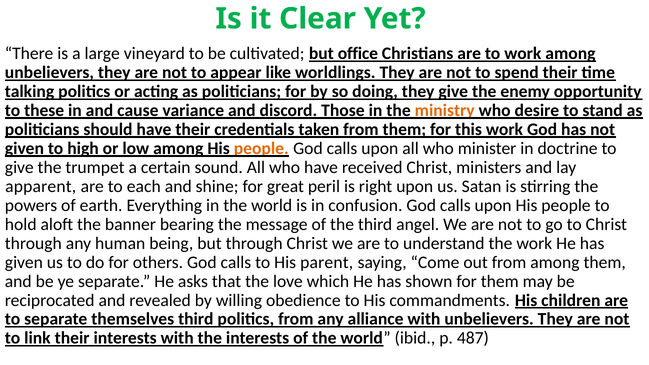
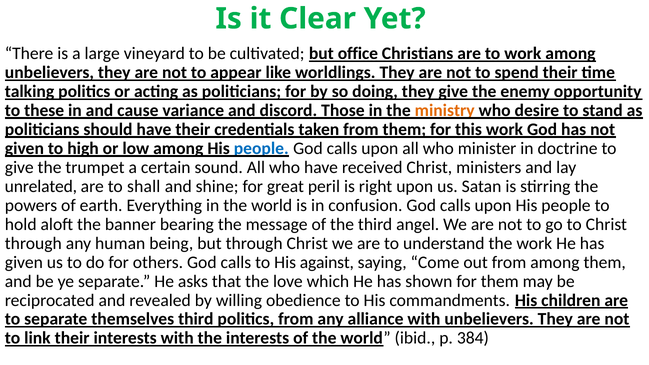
people colour: orange -> blue (261, 148)
apparent: apparent -> unrelated (41, 186)
each: each -> shall (144, 186)
parent: parent -> against (327, 262)
487: 487 -> 384 (473, 338)
